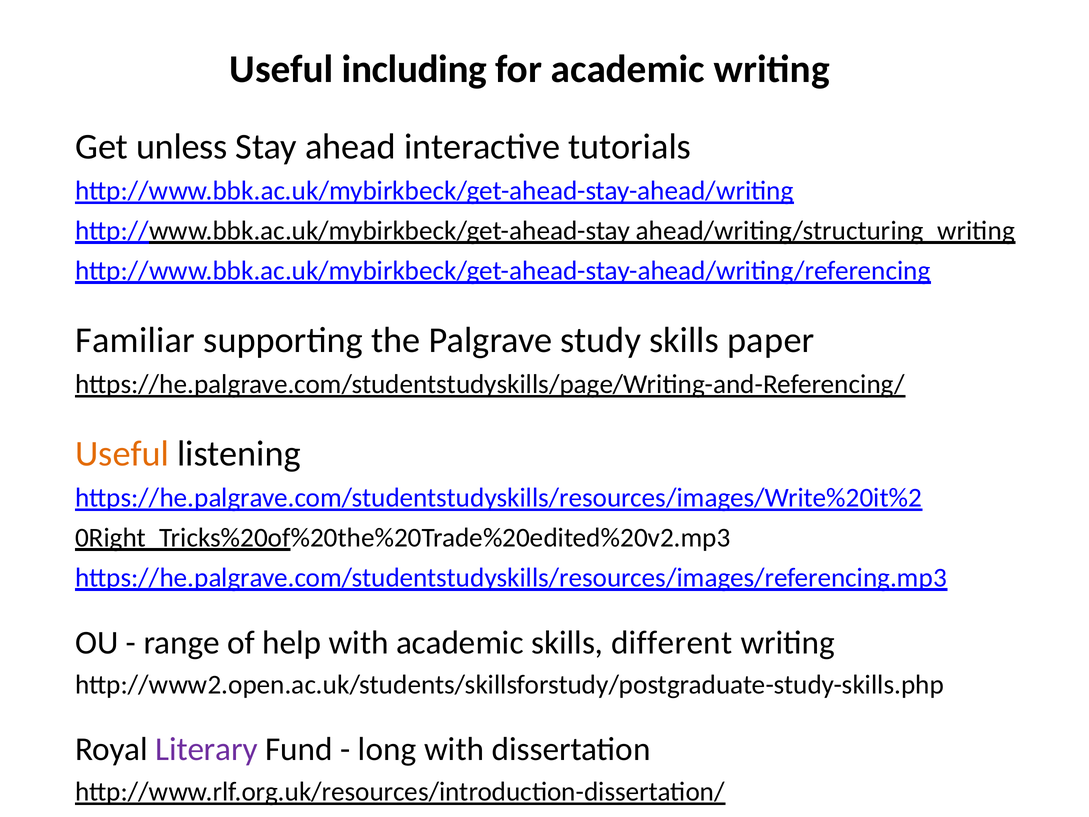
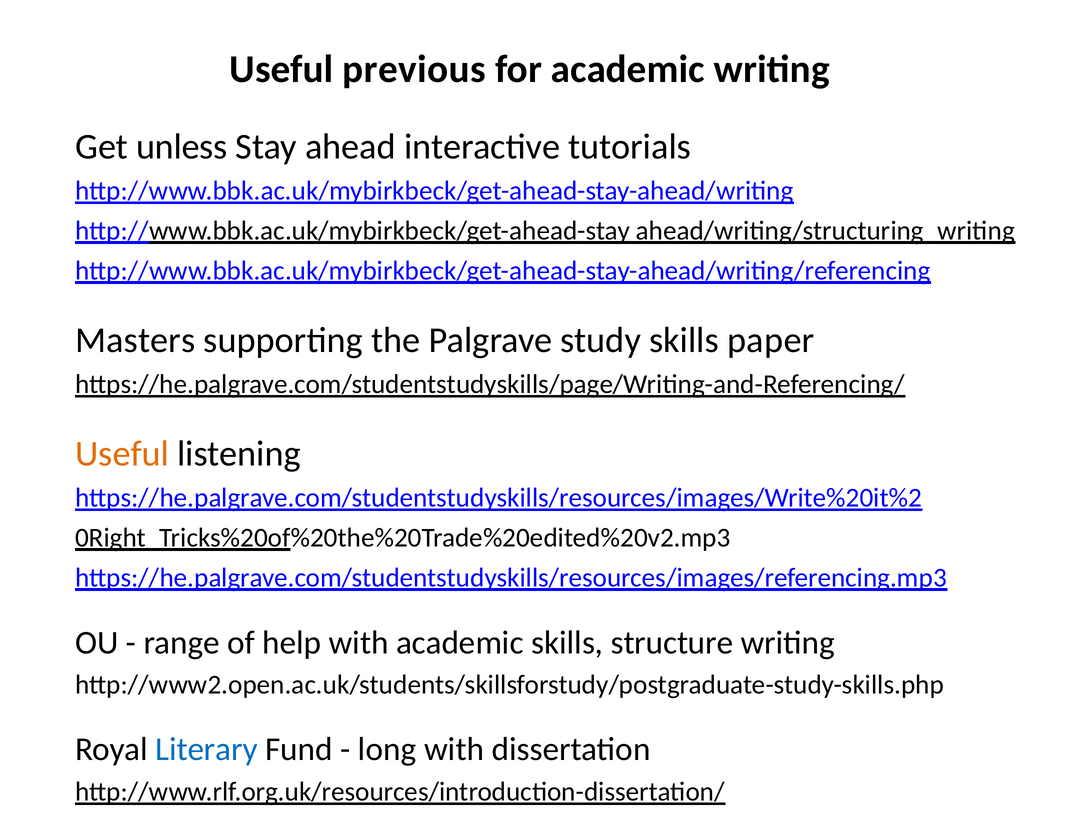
including: including -> previous (414, 69)
Familiar: Familiar -> Masters (135, 340)
different: different -> structure (672, 642)
Literary colour: purple -> blue (206, 749)
